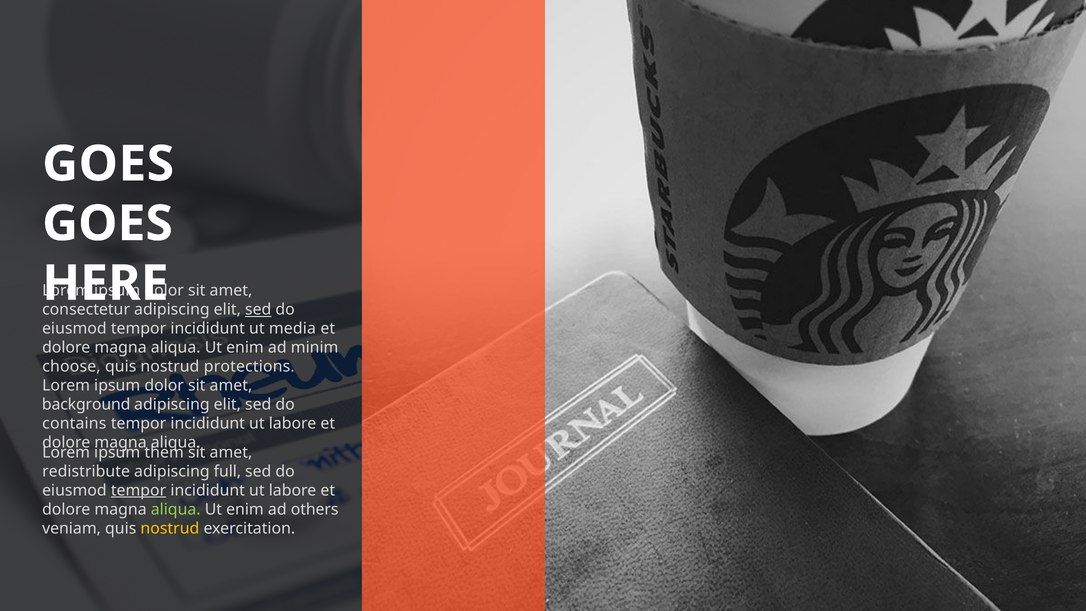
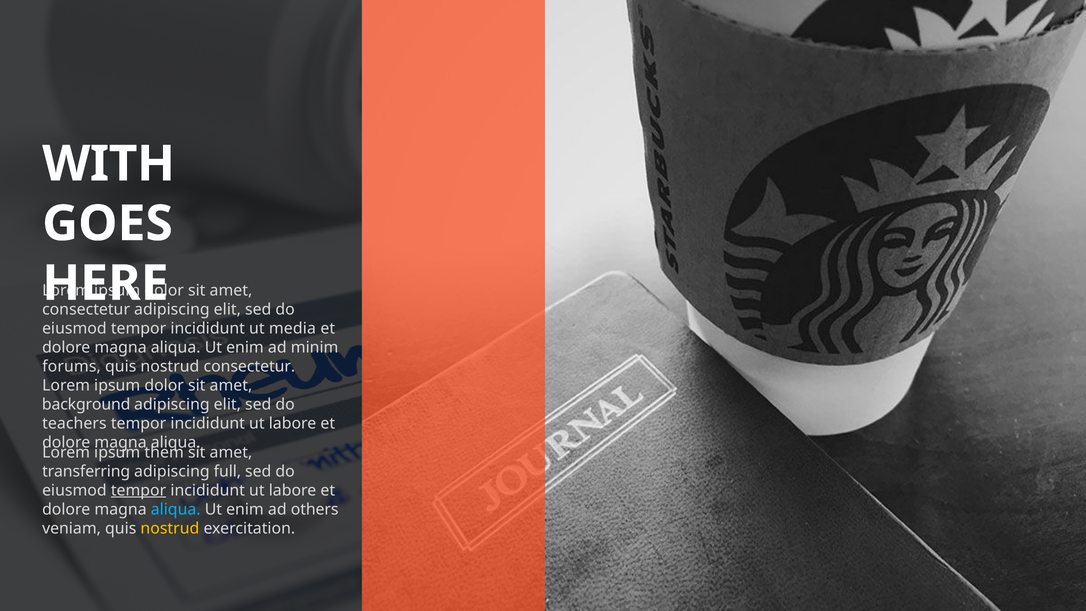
GOES: GOES -> WITH (109, 164)
sed underline: present -> none (258, 310)
choose: choose -> forums (71, 367)
nostrud protections: protections -> consectetur (249, 367)
contains: contains -> teachers (74, 424)
redistribute: redistribute -> transferring (86, 471)
aliqua colour: light green -> light blue (176, 509)
